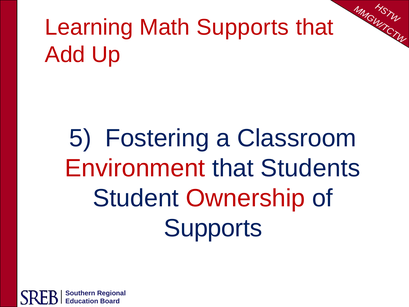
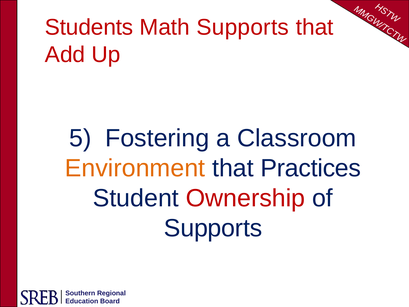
Learning: Learning -> Students (89, 27)
Environment colour: red -> orange (135, 168)
Students: Students -> Practices (311, 168)
